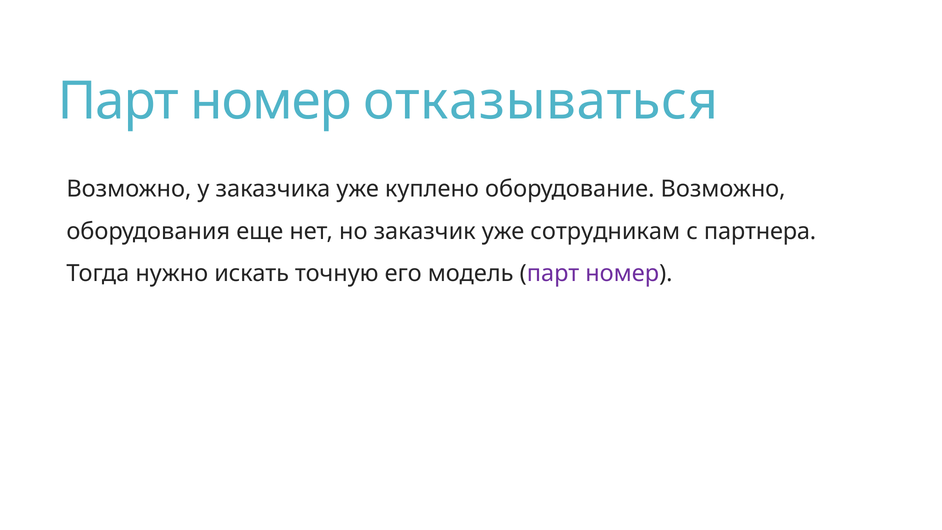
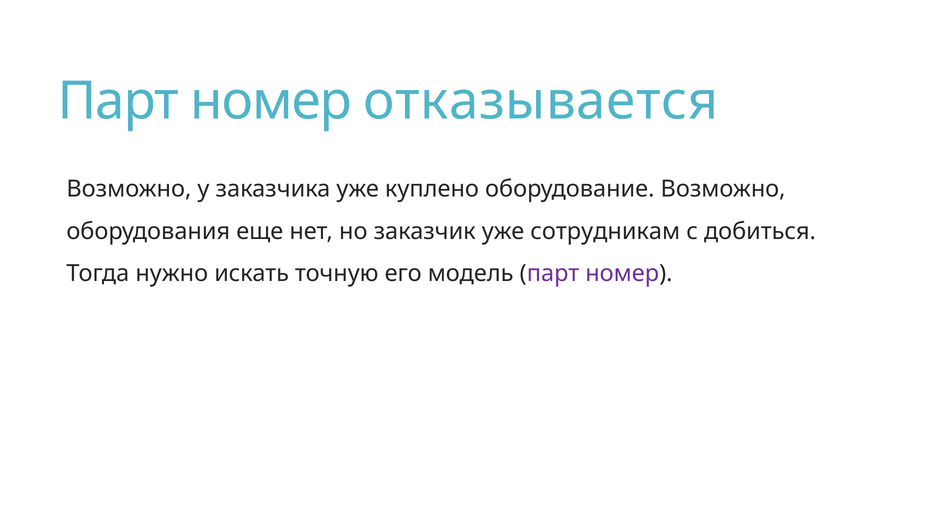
отказываться: отказываться -> отказывается (541, 101)
партнера: партнера -> добиться (760, 231)
